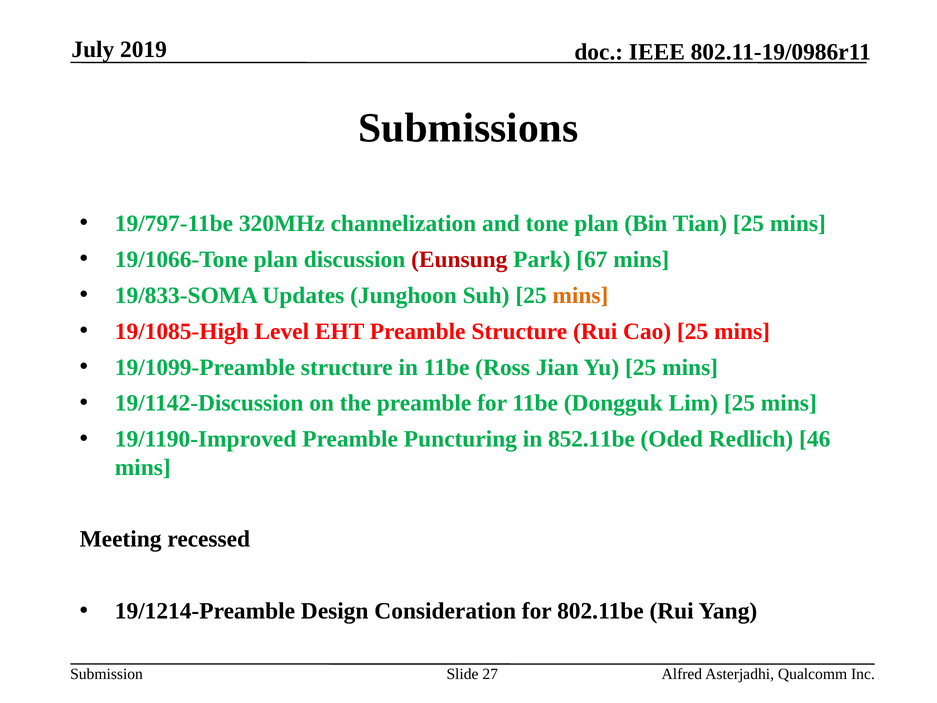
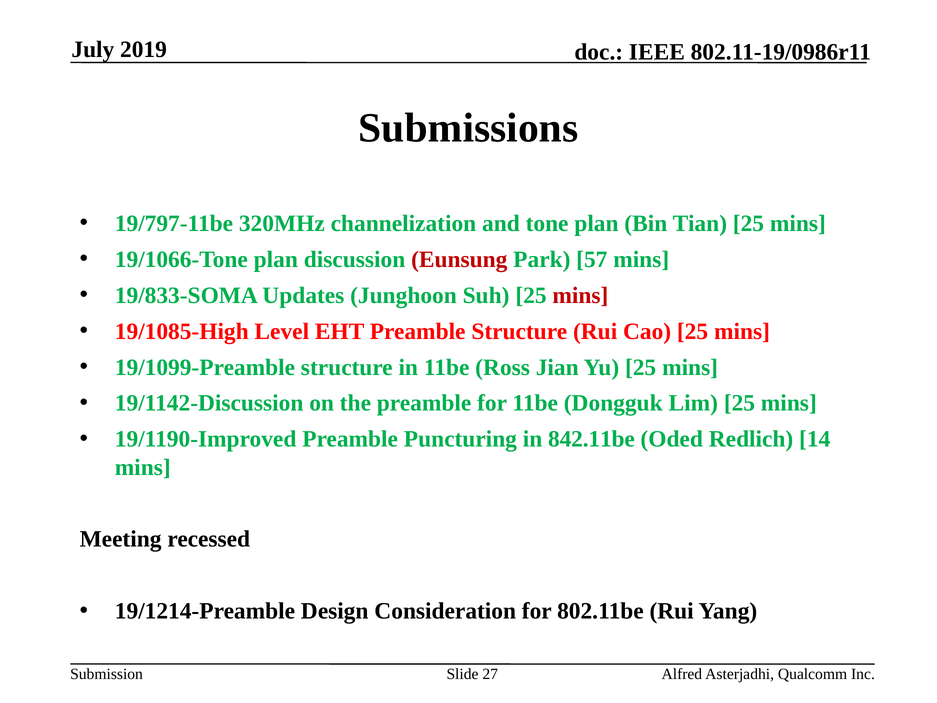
67: 67 -> 57 (592, 259)
mins colour: orange -> red (580, 295)
852.11be: 852.11be -> 842.11be (591, 439)
46: 46 -> 14 (815, 439)
